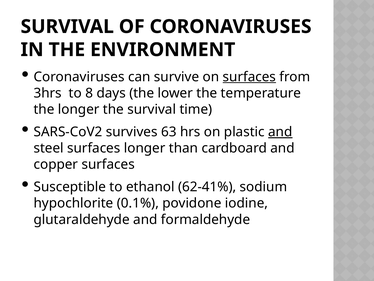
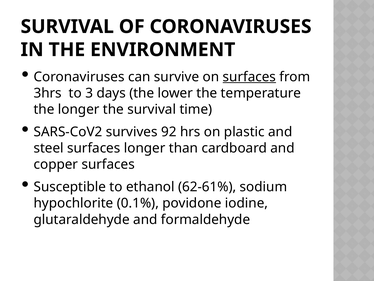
8: 8 -> 3 (89, 93)
63: 63 -> 92 (169, 132)
and underline: present -> none (280, 132)
62-41%: 62-41% -> 62-61% (207, 187)
